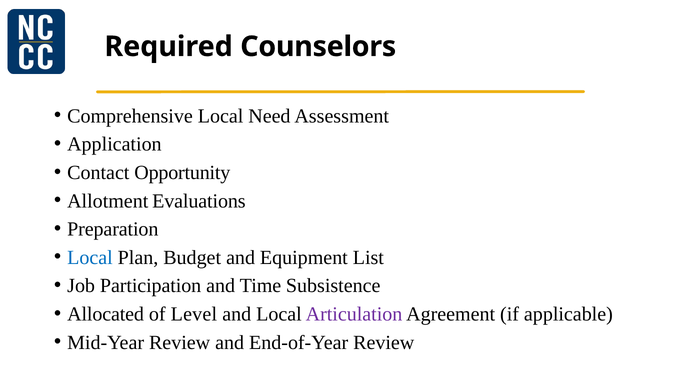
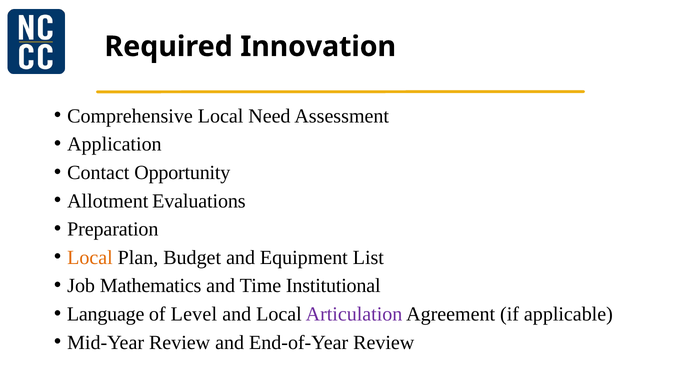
Counselors: Counselors -> Innovation (318, 47)
Local colour: blue -> orange (90, 258)
Participation: Participation -> Mathematics (151, 286)
Subsistence: Subsistence -> Institutional (333, 286)
Allocated: Allocated -> Language (106, 315)
